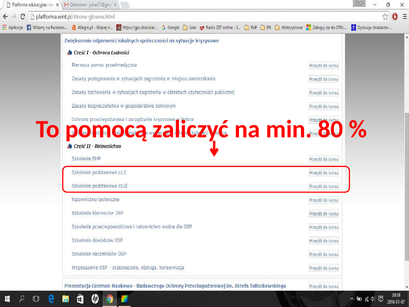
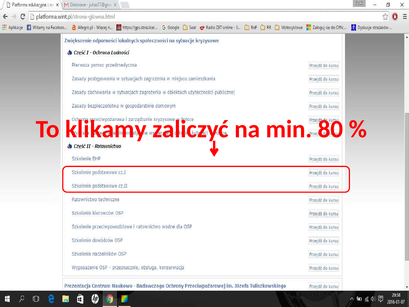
pomocą: pomocą -> klikamy (106, 129)
